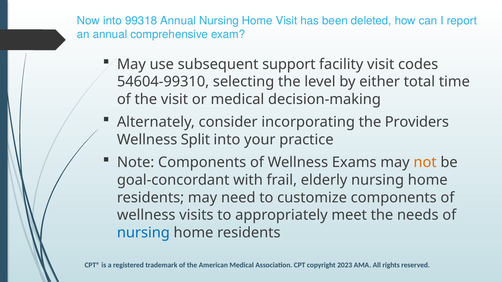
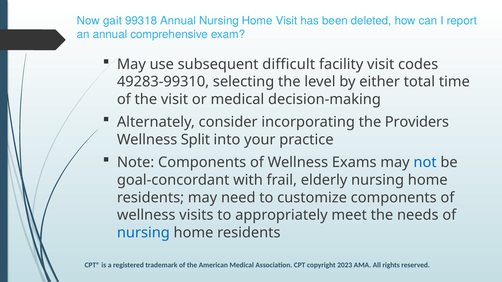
Now into: into -> gait (112, 21)
support: support -> difficult (289, 64)
54604-99310: 54604-99310 -> 49283-99310 (163, 82)
not colour: orange -> blue (425, 163)
